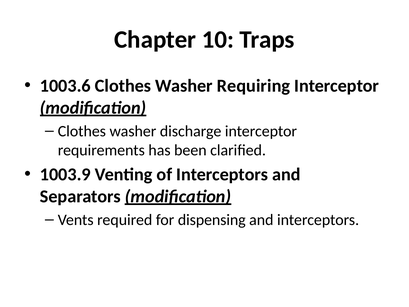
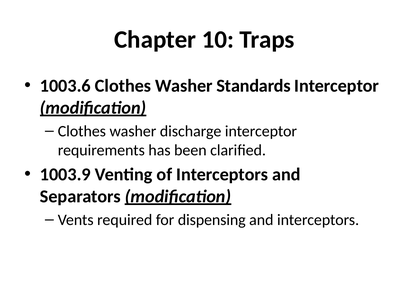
Requiring: Requiring -> Standards (254, 86)
